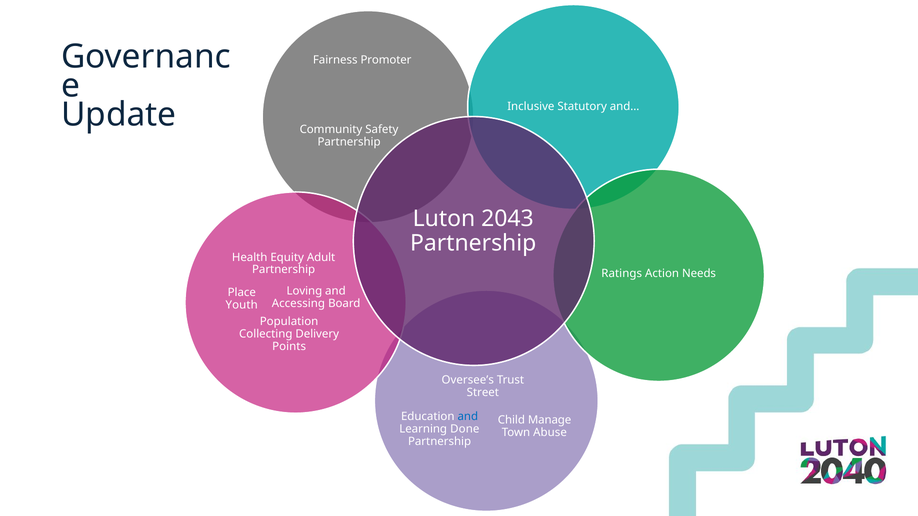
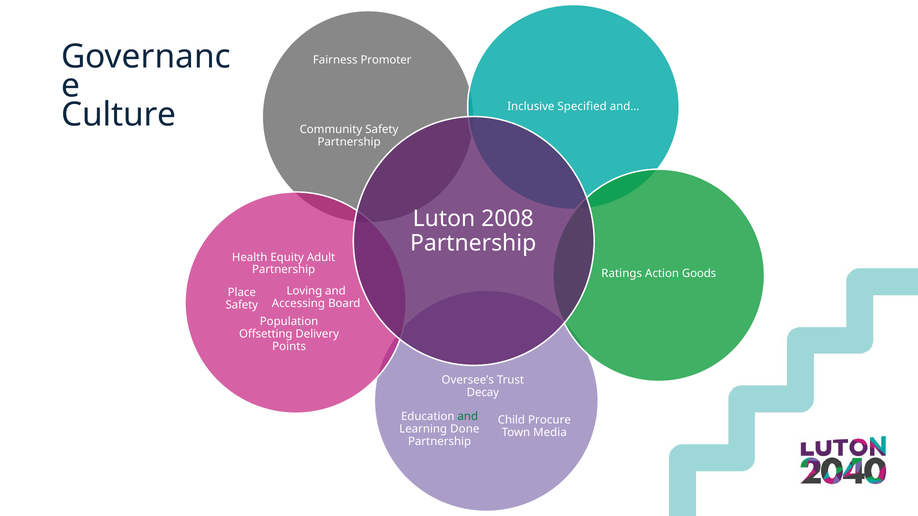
Statutory: Statutory -> Specified (582, 106)
Update: Update -> Culture (119, 115)
2043: 2043 -> 2008 (507, 219)
Needs: Needs -> Goods (699, 273)
Youth: Youth -> Safety (242, 305)
Collecting: Collecting -> Offsetting (266, 334)
Street: Street -> Decay (483, 393)
and colour: blue -> green (468, 417)
Manage: Manage -> Procure (549, 420)
Abuse: Abuse -> Media (550, 433)
